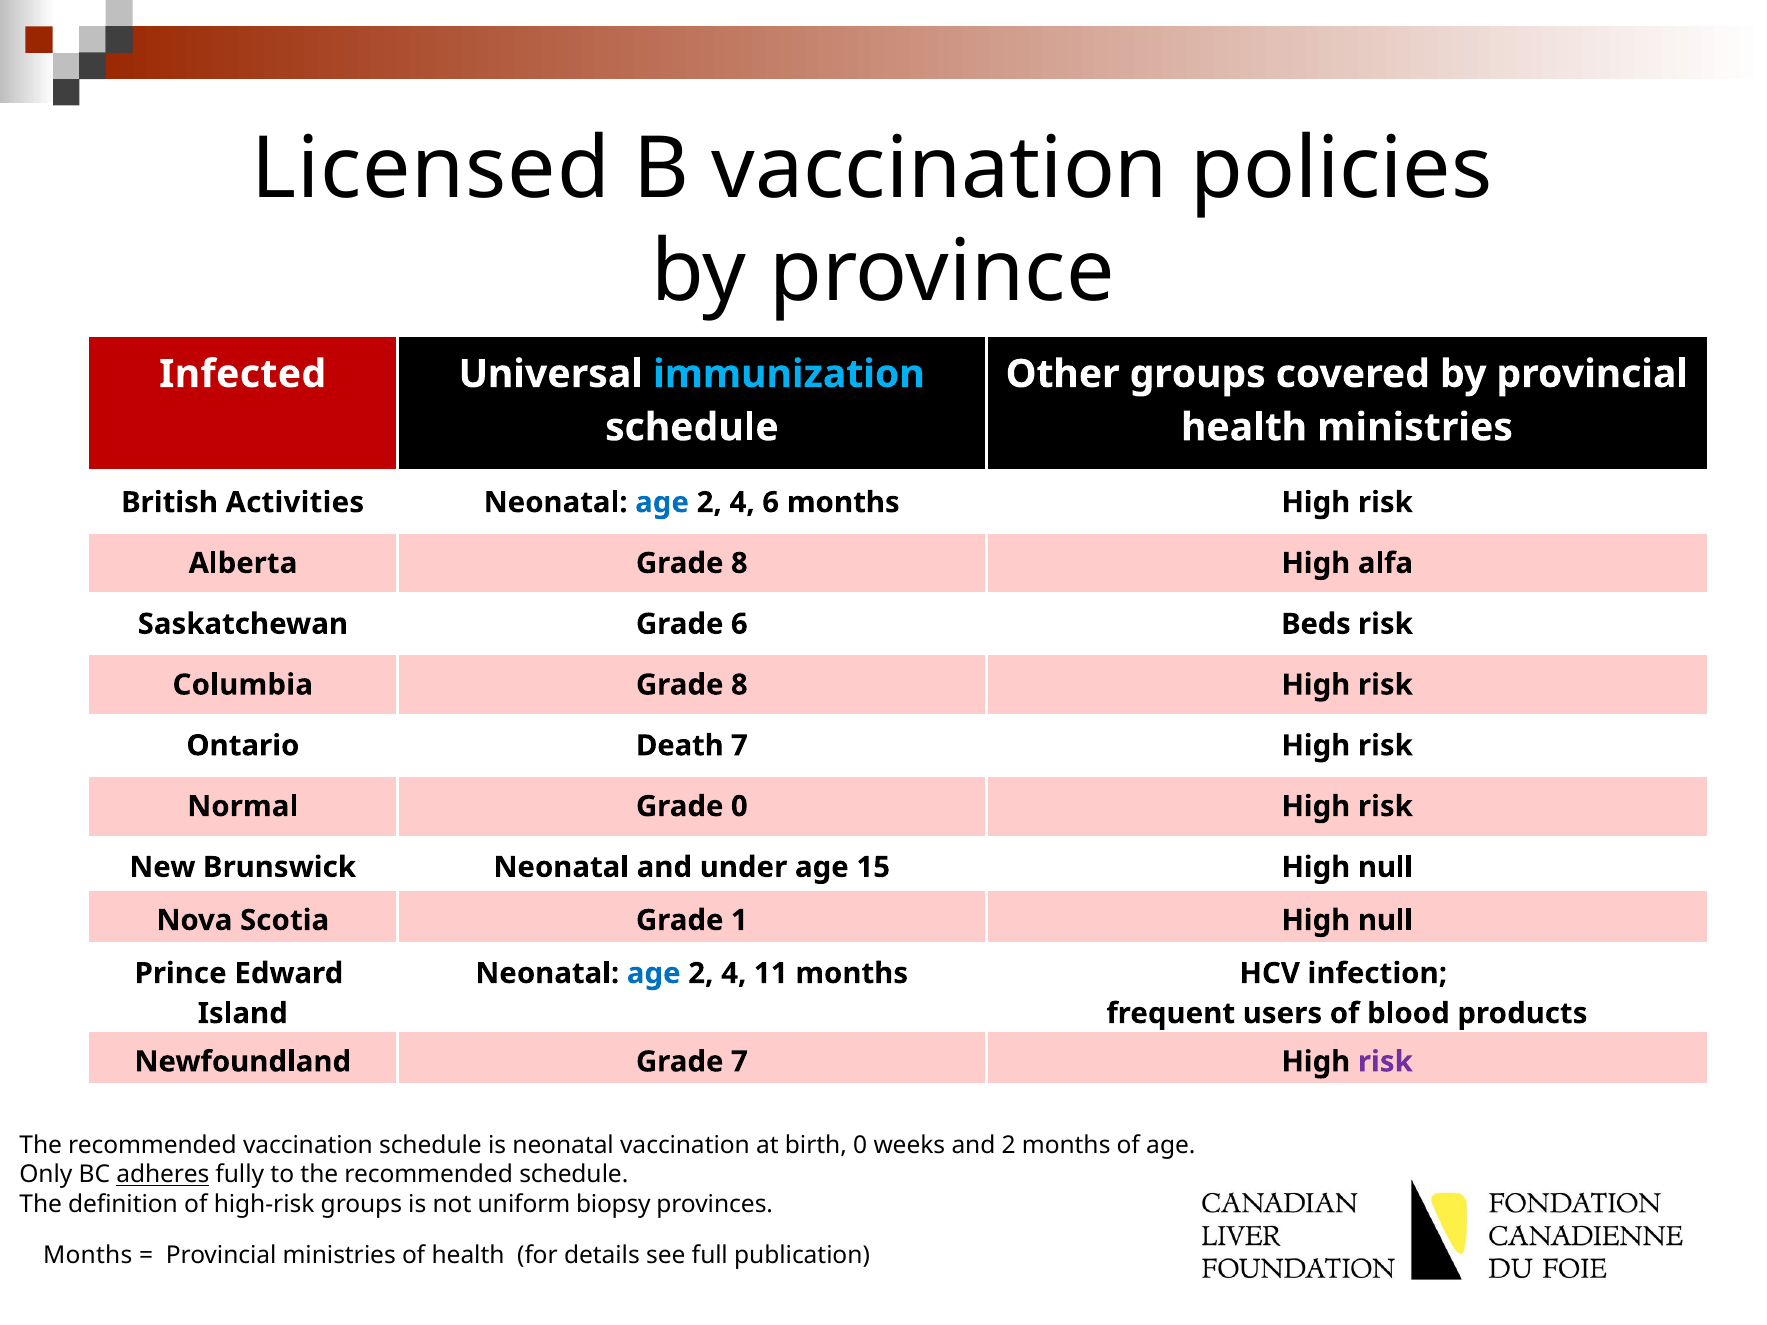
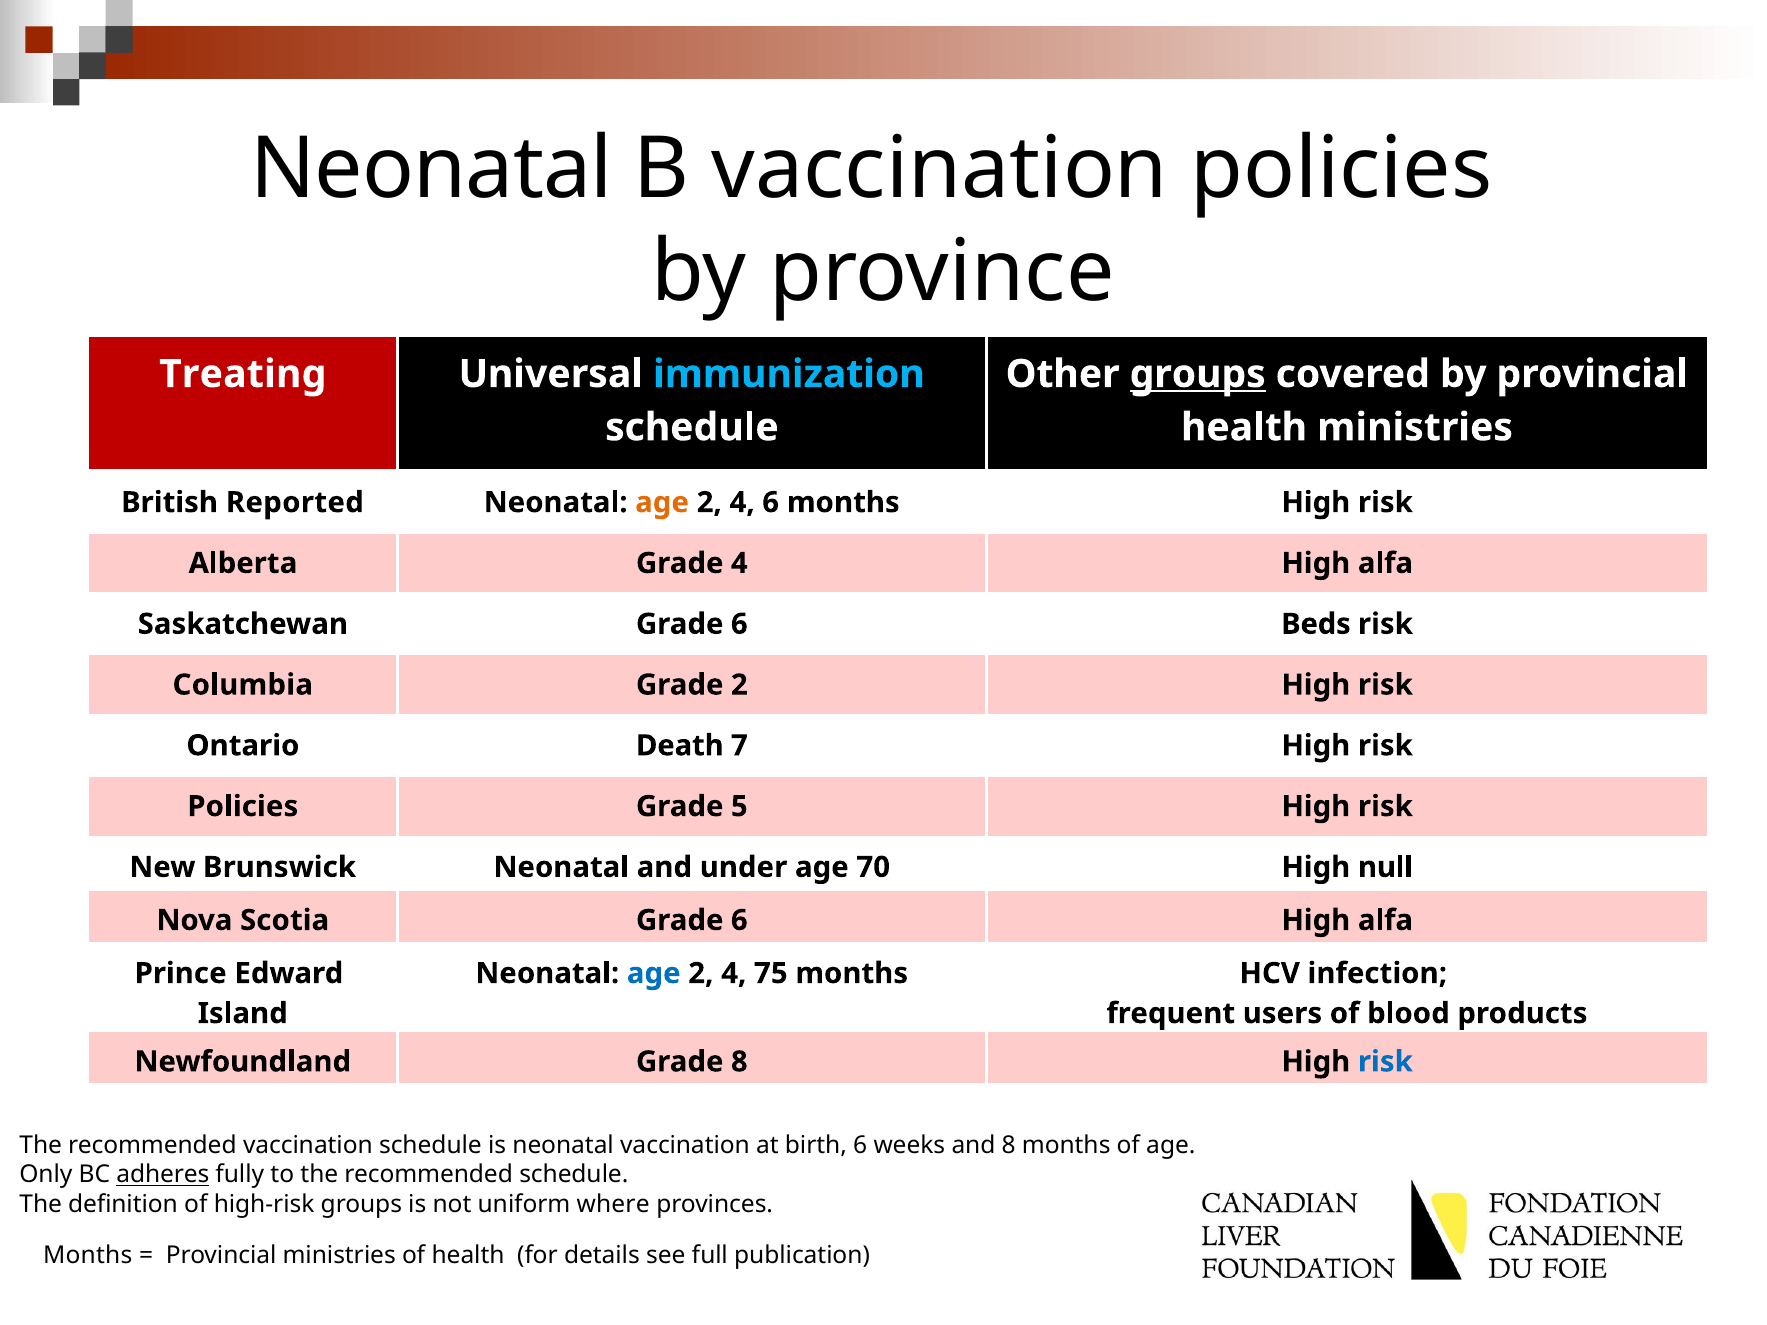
Licensed: Licensed -> Neonatal (432, 169)
Infected: Infected -> Treating (243, 374)
groups underline: none -> present (1198, 374)
Activities: Activities -> Reported (295, 503)
age colour: blue -> orange (662, 503)
Alberta Grade 8: 8 -> 4 (739, 563)
8: 8 -> 2 (739, 685)
Normal: Normal -> Policies (243, 807)
Grade 0: 0 -> 5 (739, 807)
15: 15 -> 70 (873, 867)
Scotia Grade 1: 1 -> 6 (739, 920)
null: null -> alfa (1385, 920)
11: 11 -> 75 (771, 974)
Grade 7: 7 -> 8 (739, 1062)
risk colour: purple -> blue (1385, 1062)
birth 0: 0 -> 6 (860, 1146)
and 2: 2 -> 8 (1009, 1146)
biopsy: biopsy -> where (613, 1205)
